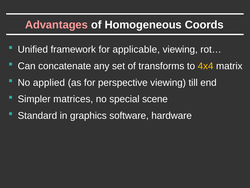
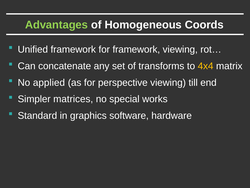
Advantages colour: pink -> light green (56, 25)
for applicable: applicable -> framework (136, 49)
scene: scene -> works (155, 99)
